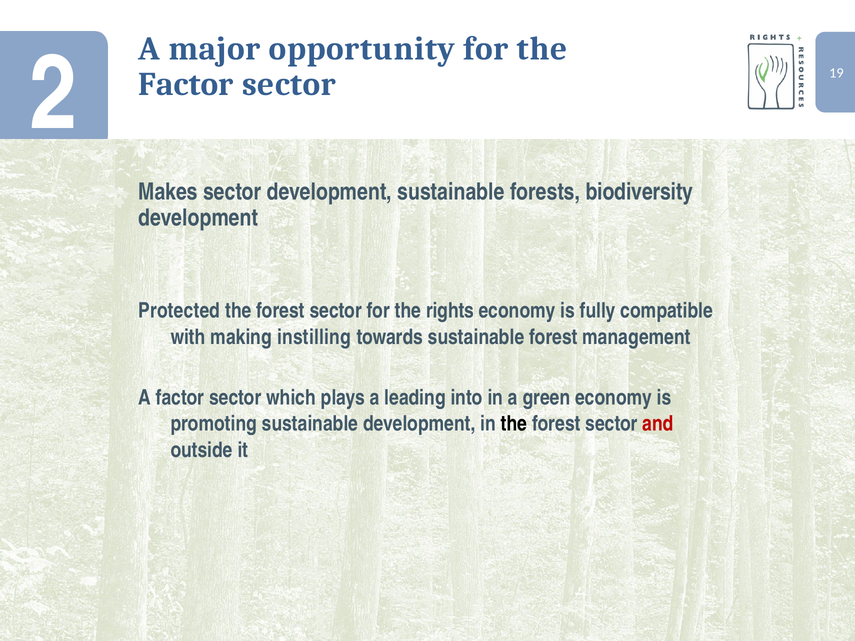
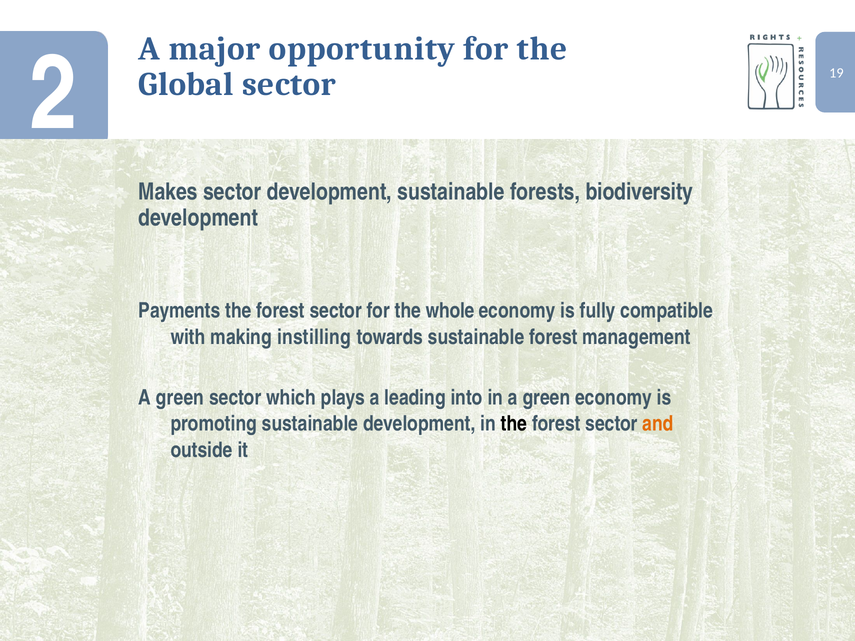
Factor: Factor -> Global (186, 84)
Protected: Protected -> Payments (179, 311)
rights: rights -> whole (450, 311)
factor: factor -> green (180, 398)
and colour: red -> orange (658, 424)
